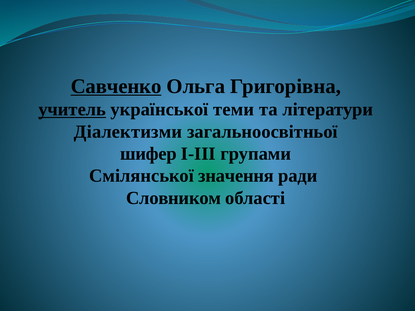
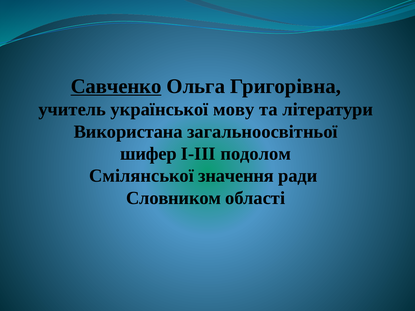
учитель underline: present -> none (72, 110)
теми: теми -> мову (234, 110)
Діалектизми: Діалектизми -> Використана (128, 132)
групами: групами -> подолом (256, 154)
